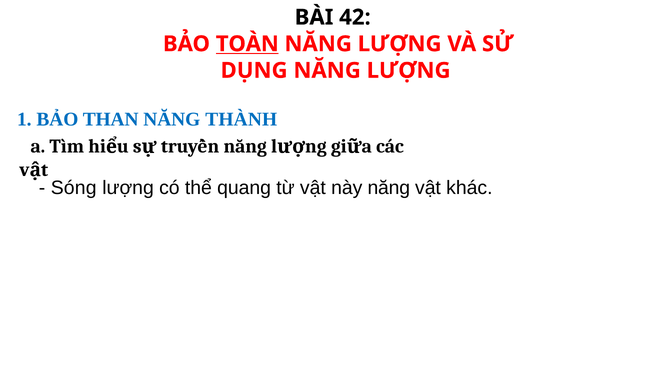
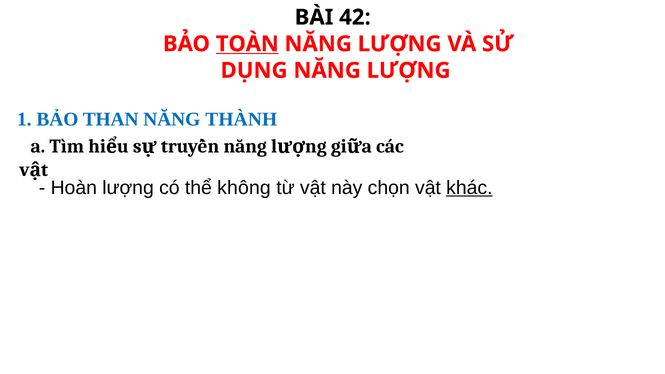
Sóng: Sóng -> Hoàn (74, 188)
quang: quang -> không (244, 188)
này năng: năng -> chọn (389, 188)
khác underline: none -> present (469, 188)
